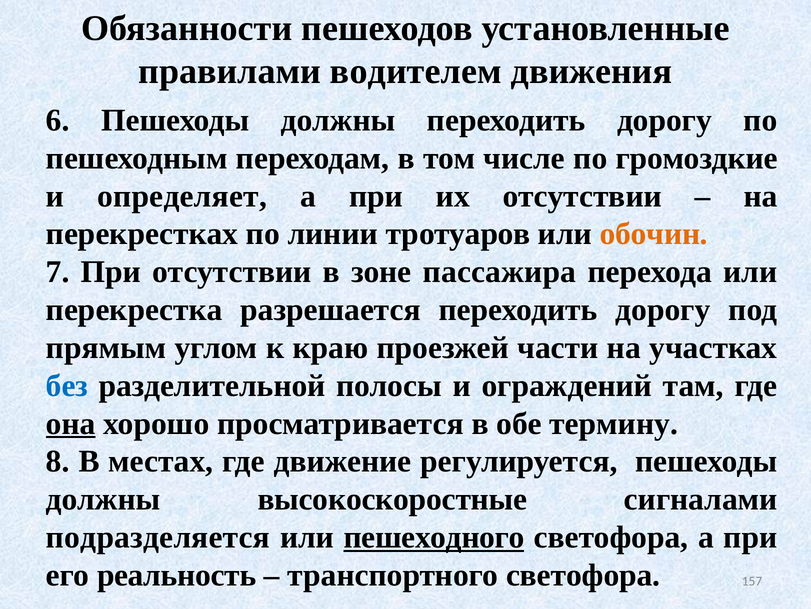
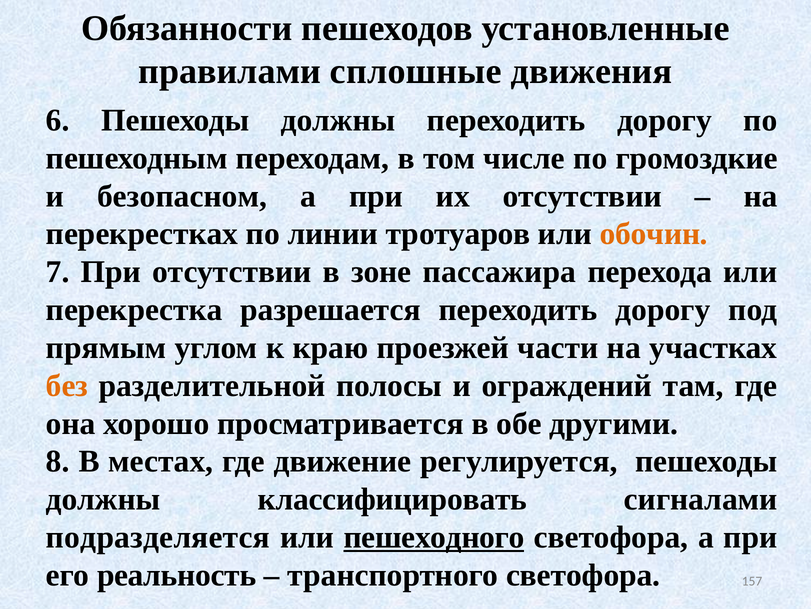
водителем: водителем -> сплошные (416, 71)
определяет: определяет -> безопасном (182, 196)
без colour: blue -> orange (67, 385)
она underline: present -> none (71, 423)
термину: термину -> другими (614, 423)
высокоскоростные: высокоскоростные -> классифицировать (392, 499)
